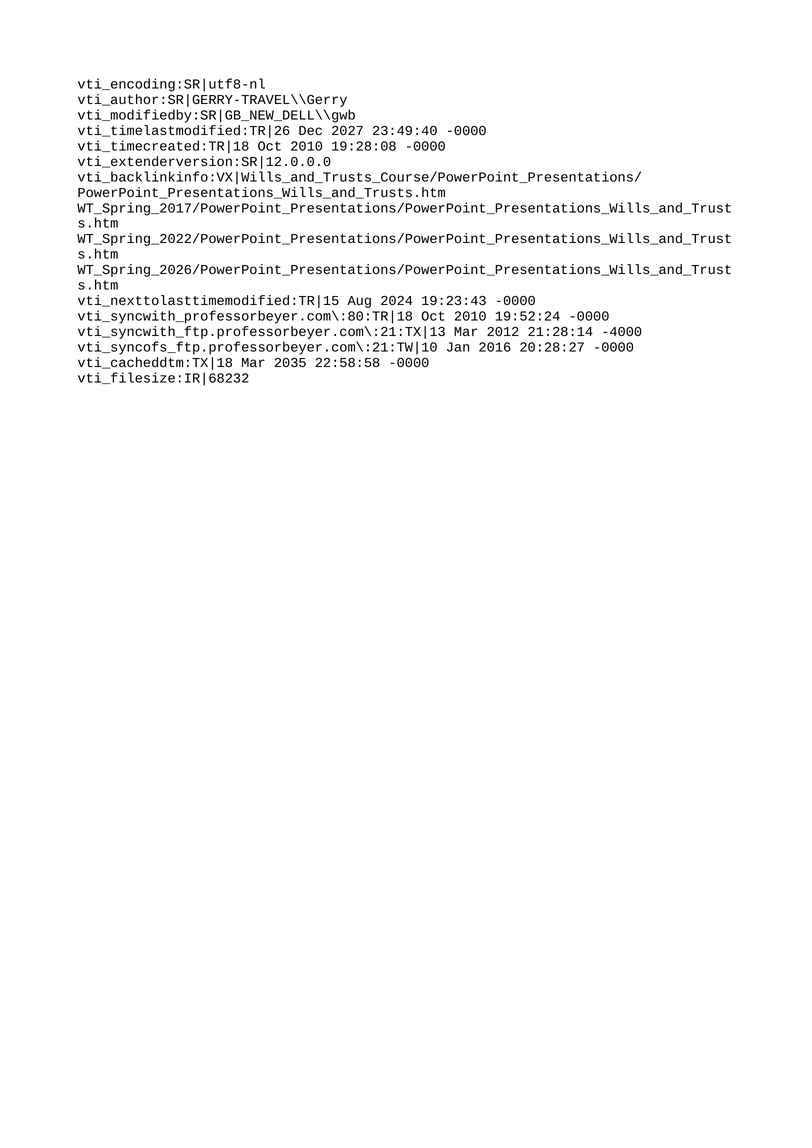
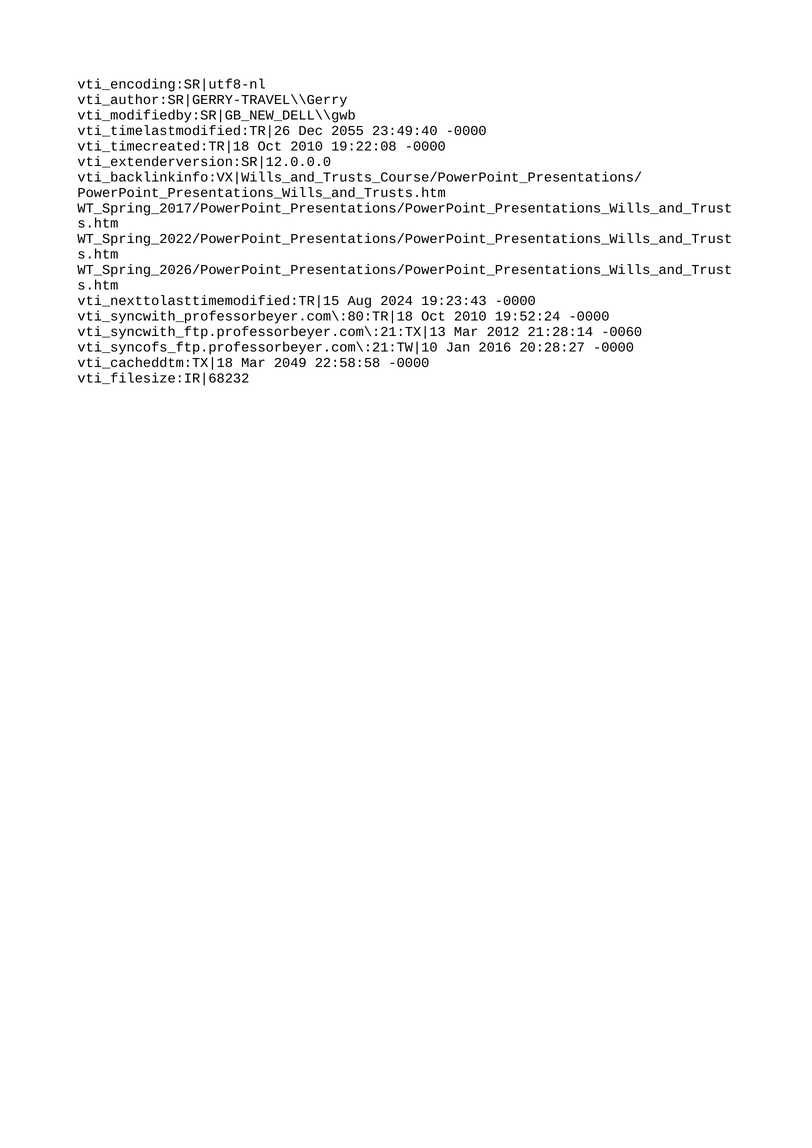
2027: 2027 -> 2055 (348, 131)
19:28:08: 19:28:08 -> 19:22:08 (364, 146)
-4000: -4000 -> -0060 (622, 332)
2035: 2035 -> 2049 (290, 363)
